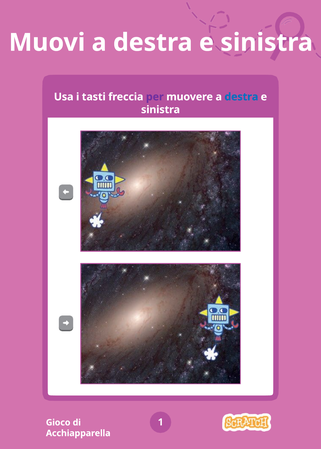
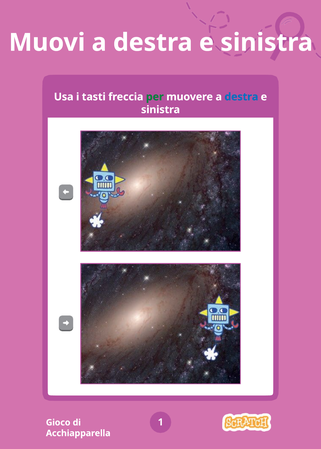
per colour: purple -> green (155, 97)
